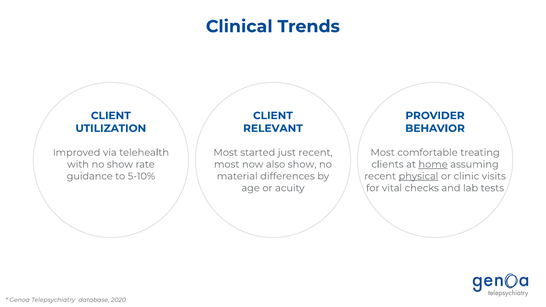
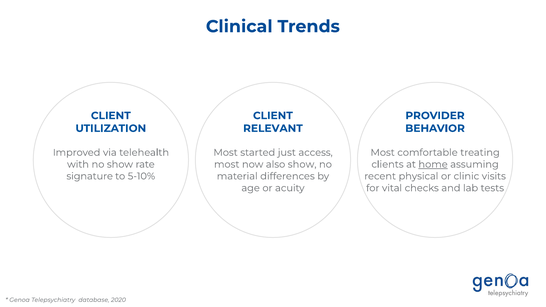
just recent: recent -> access (316, 153)
guidance: guidance -> signature (90, 176)
physical underline: present -> none (419, 176)
